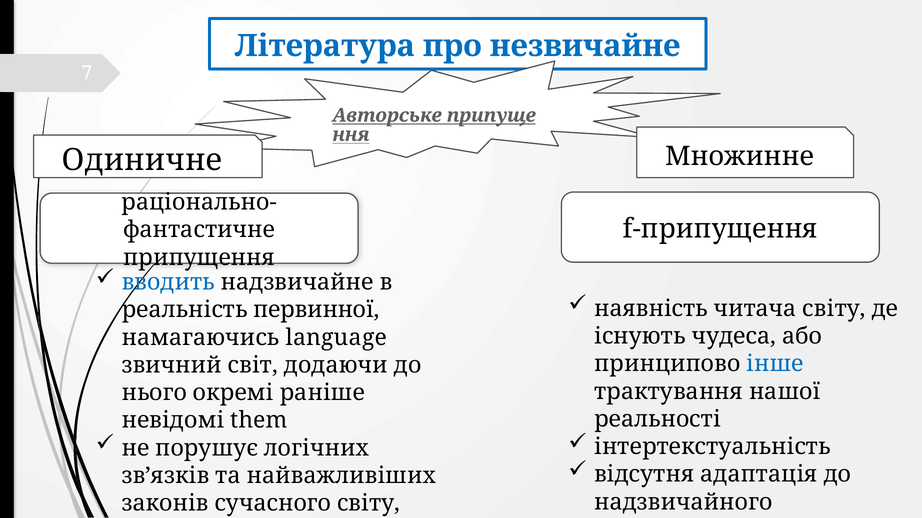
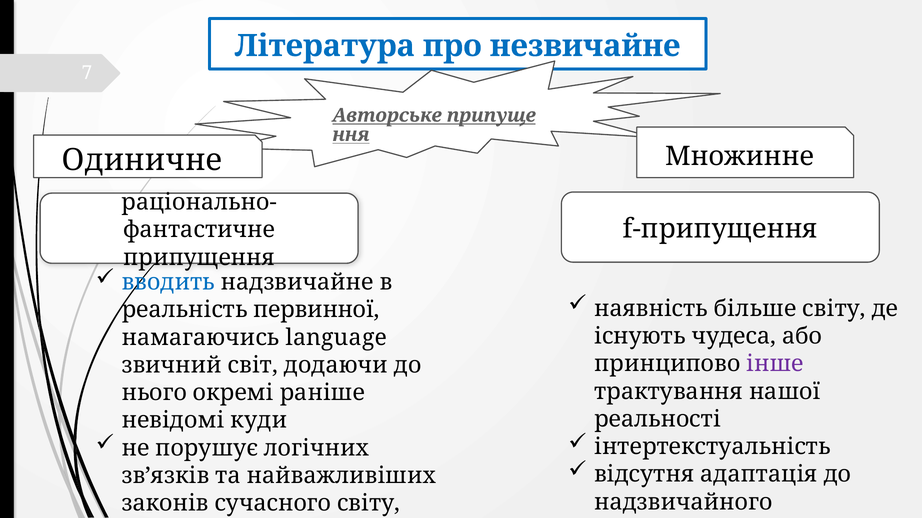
читача: читача -> більше (755, 309)
інше colour: blue -> purple (775, 364)
them: them -> куди (259, 421)
